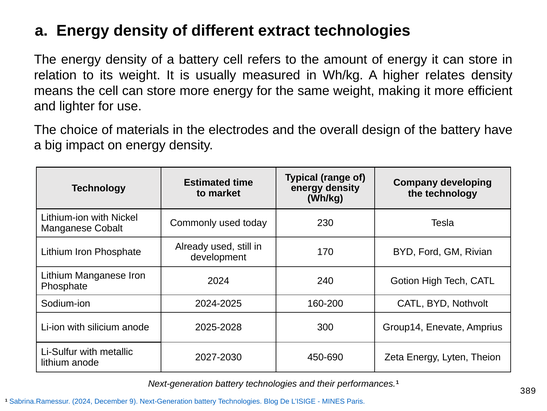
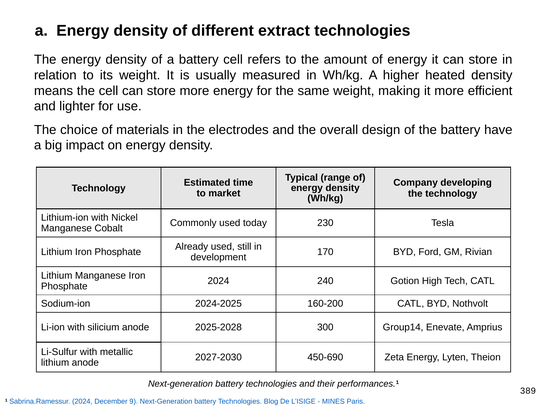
relates: relates -> heated (445, 75)
